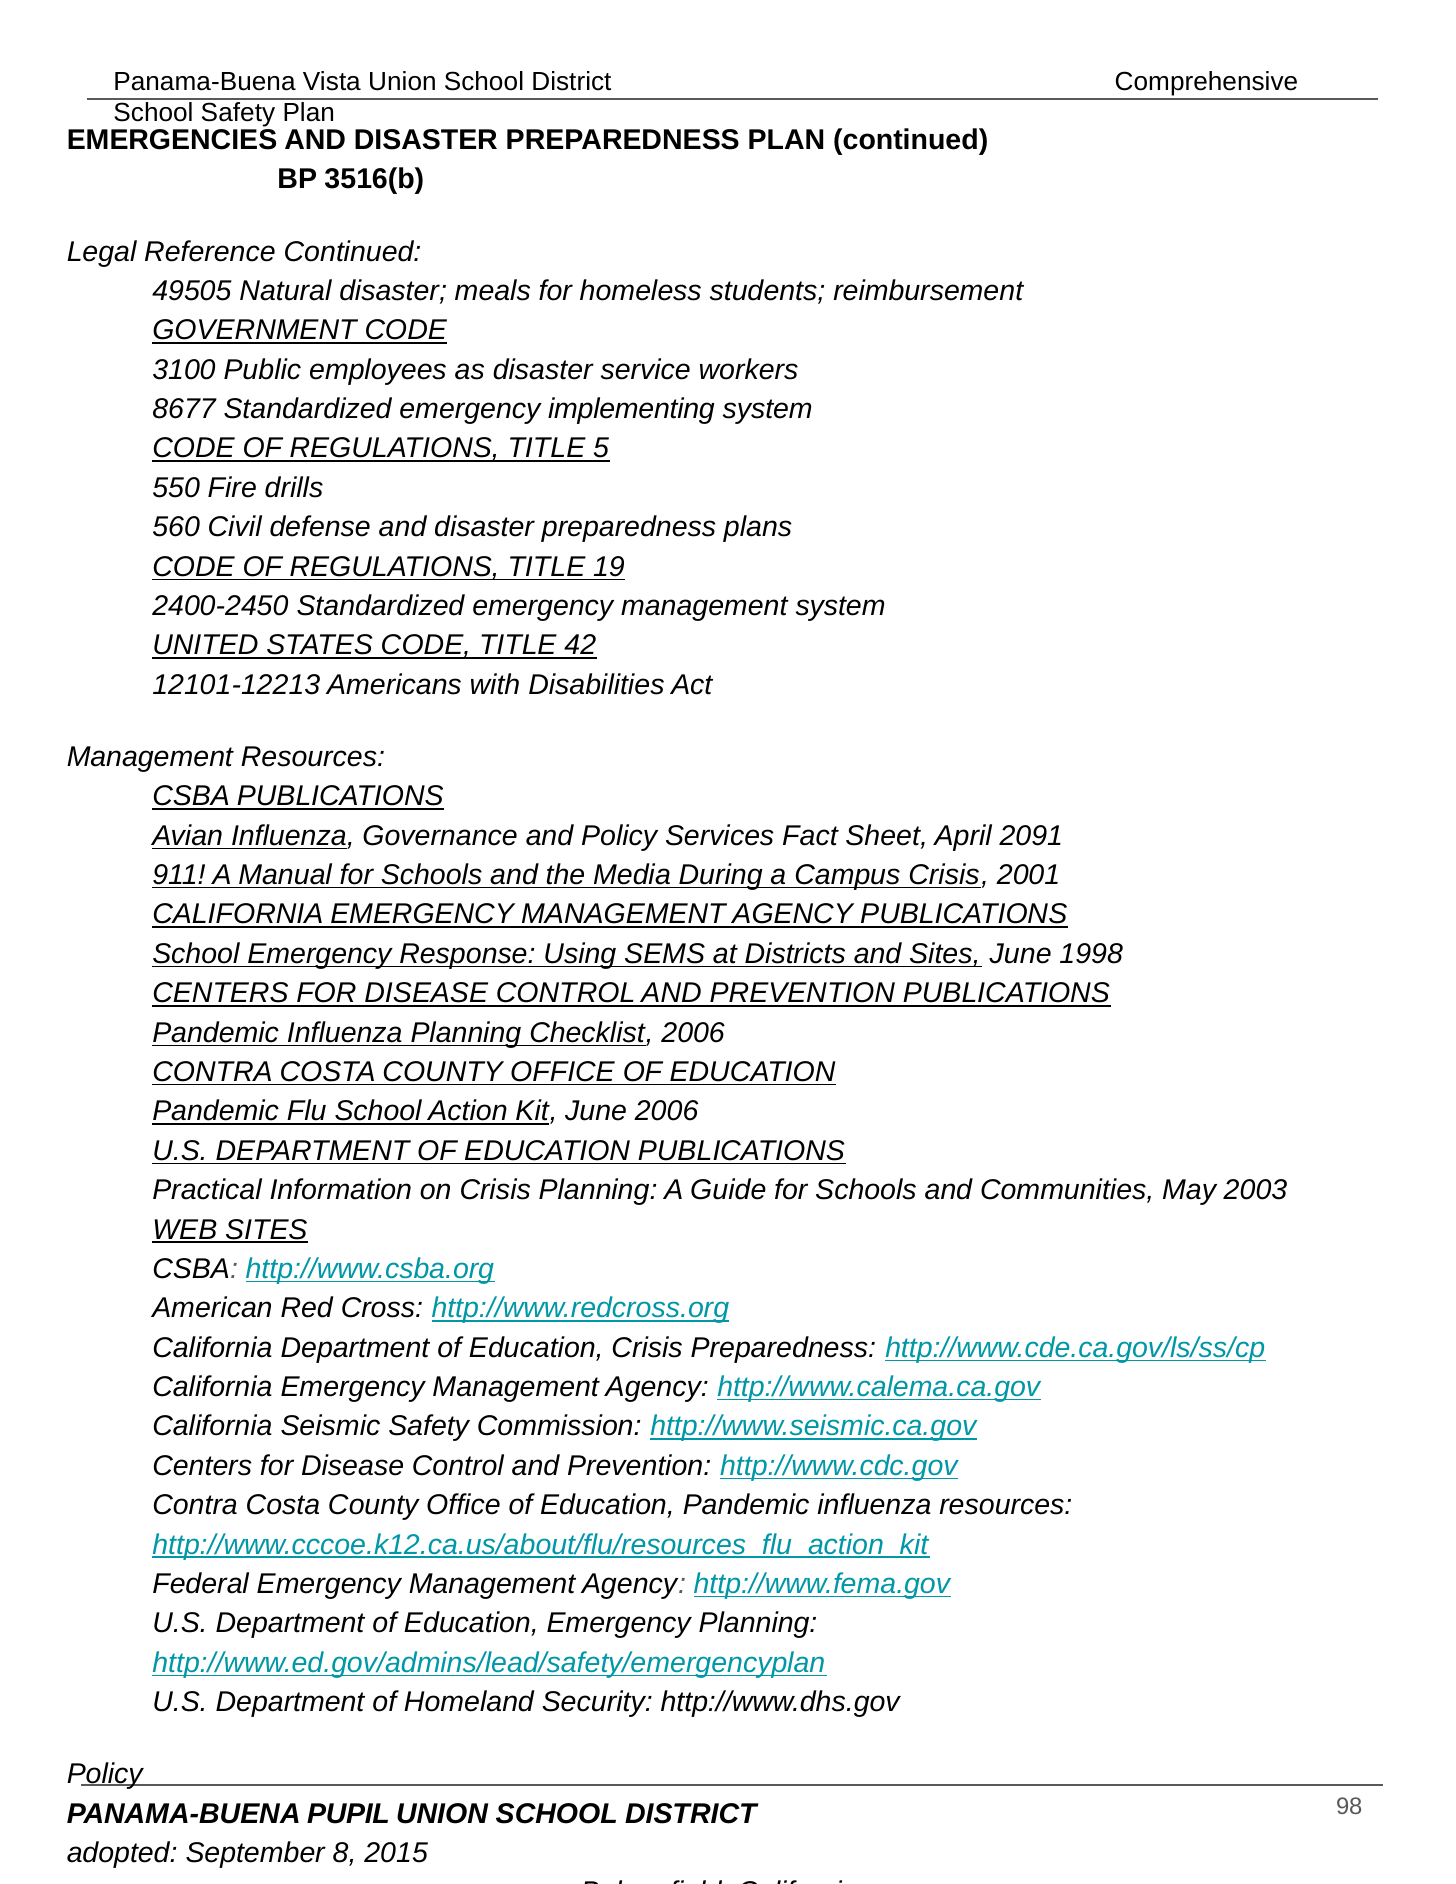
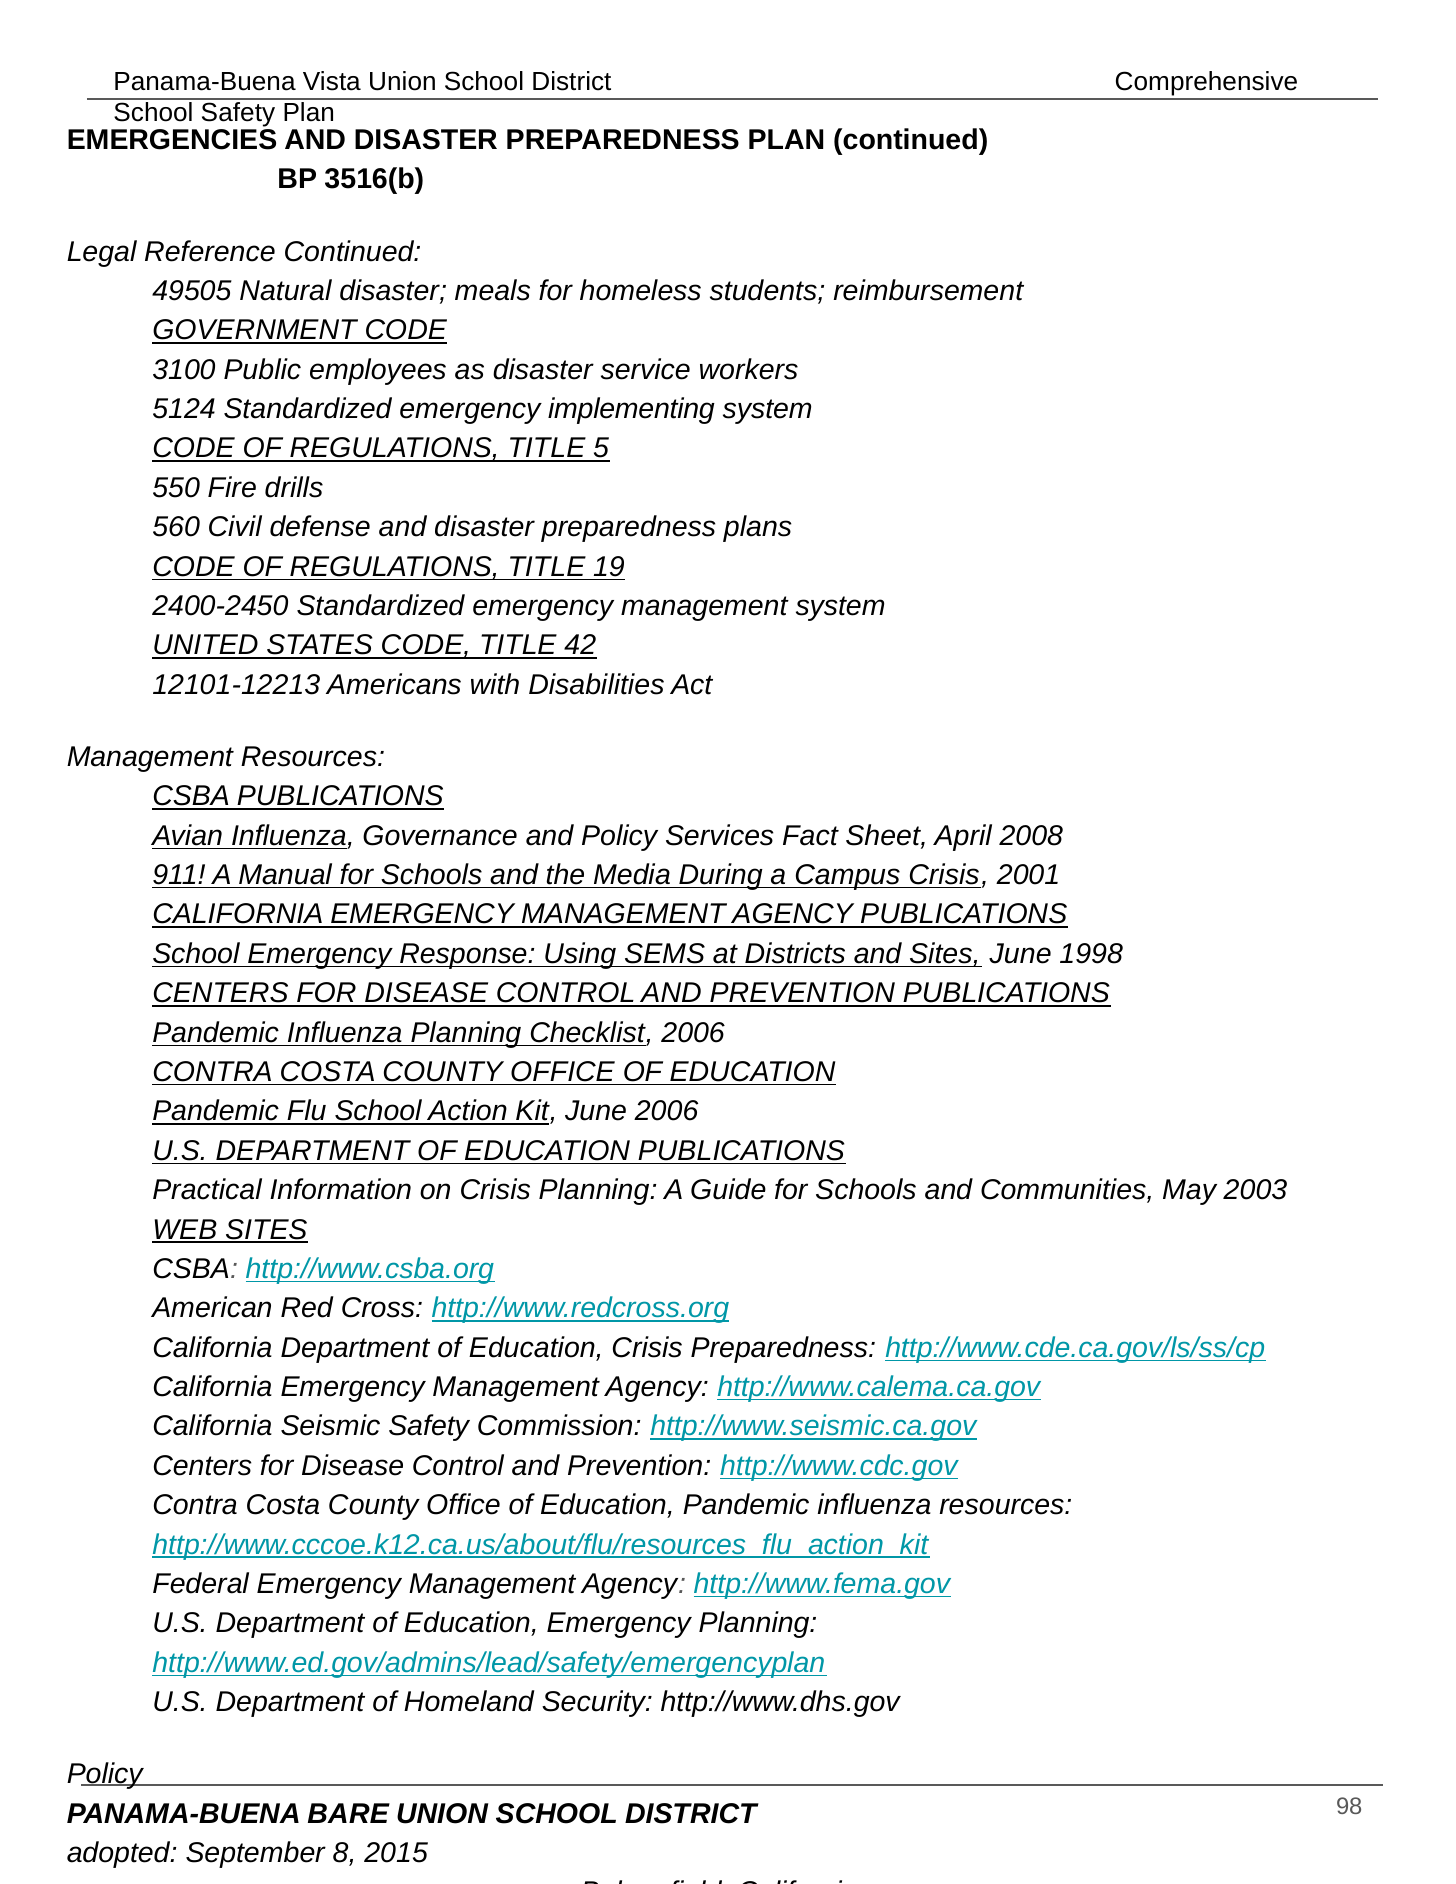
8677: 8677 -> 5124 (184, 409)
2091: 2091 -> 2008 (1031, 836)
PUPIL: PUPIL -> BARE (348, 1814)
